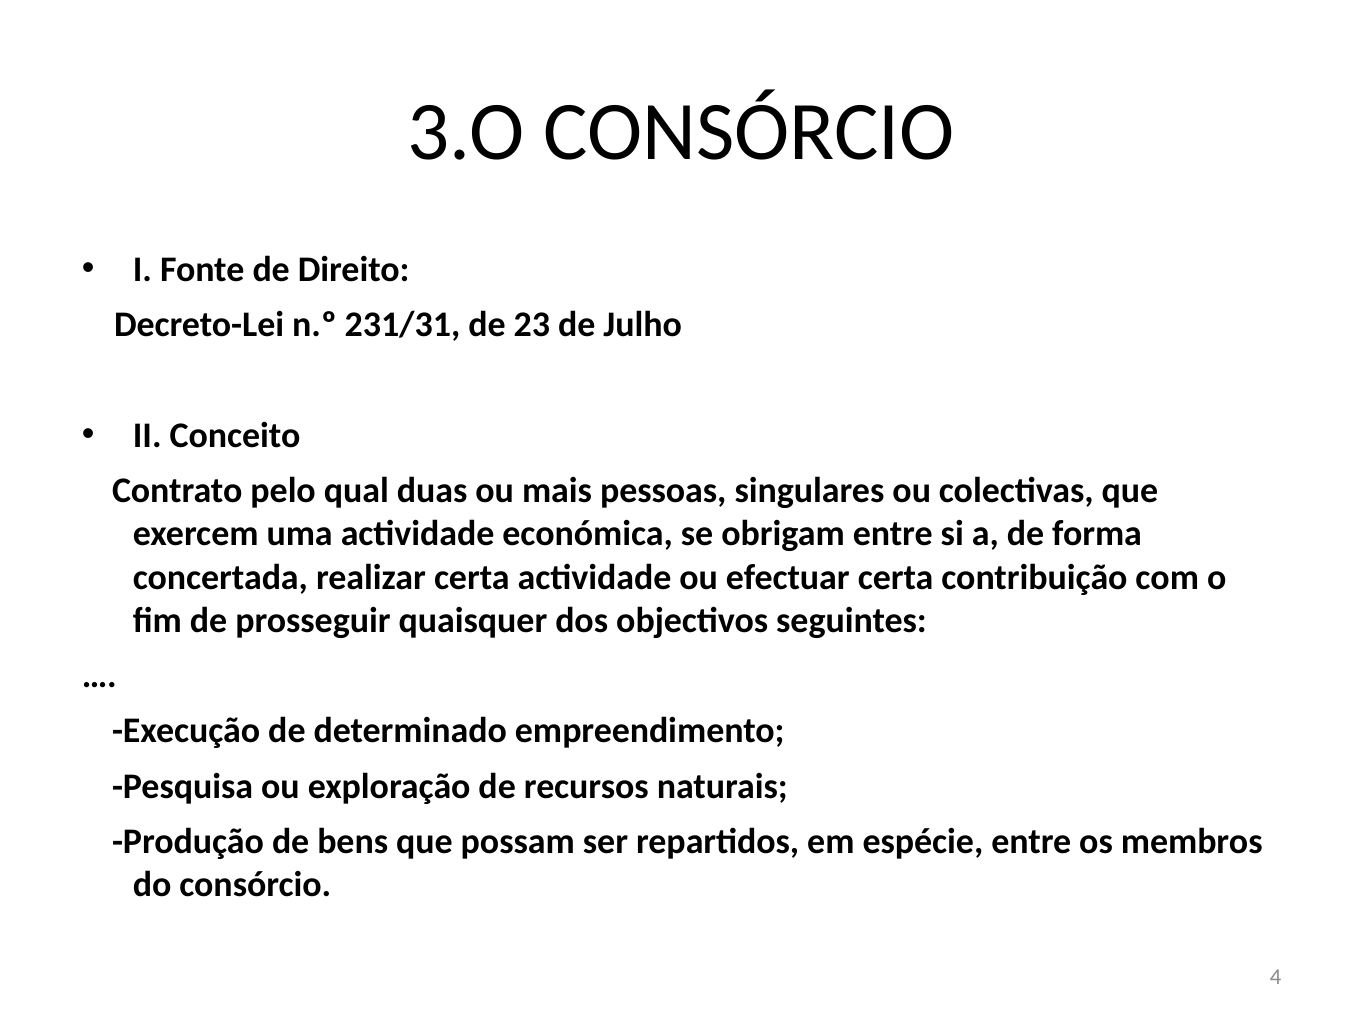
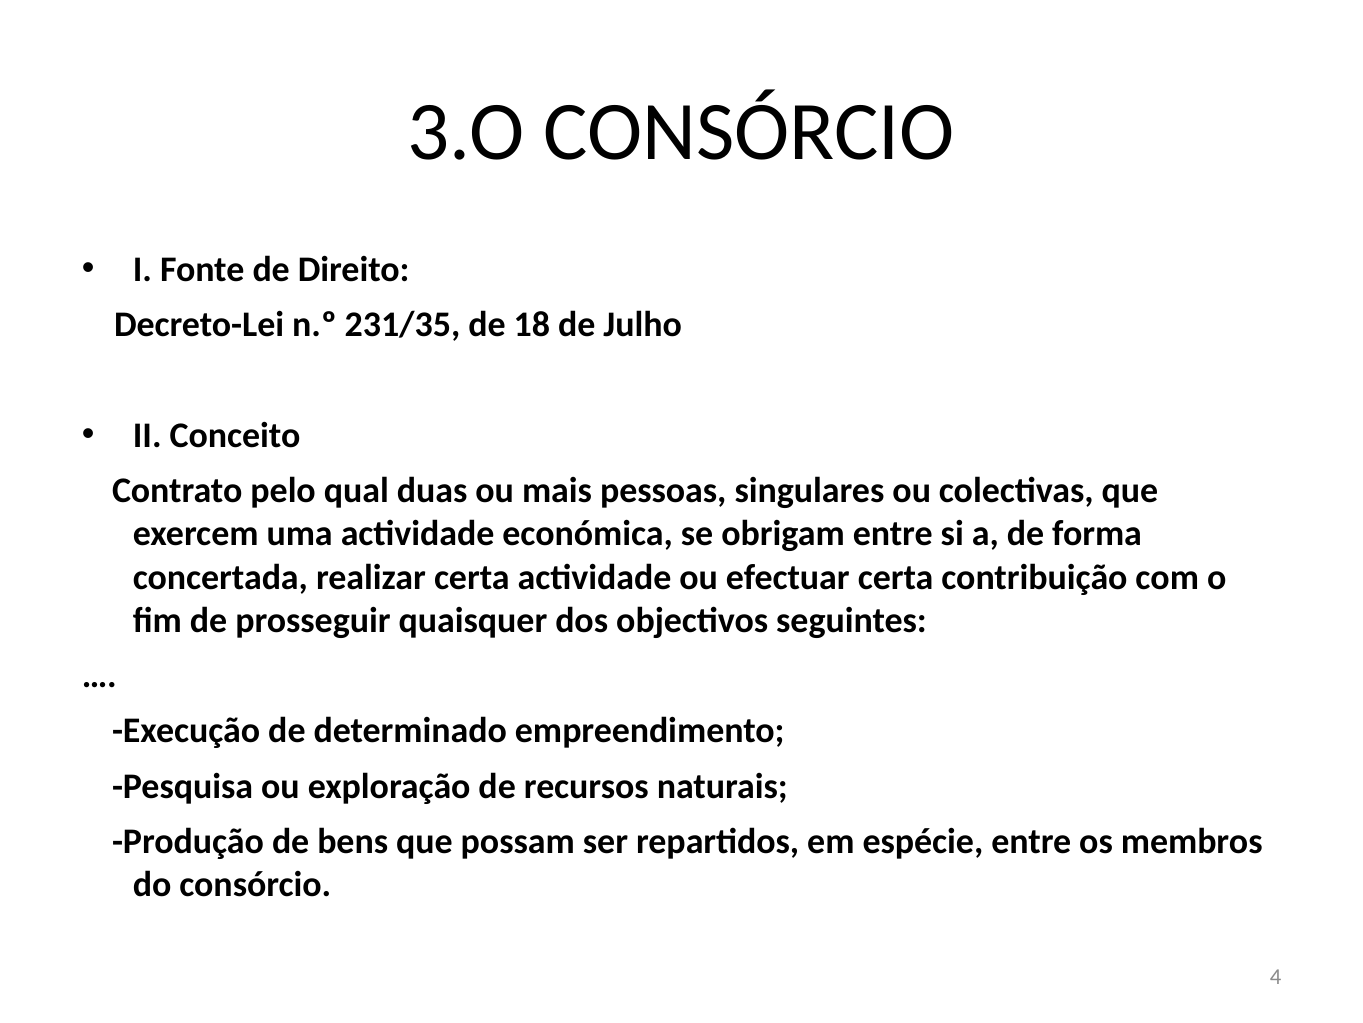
231/31: 231/31 -> 231/35 (402, 325)
23: 23 -> 18 (532, 325)
